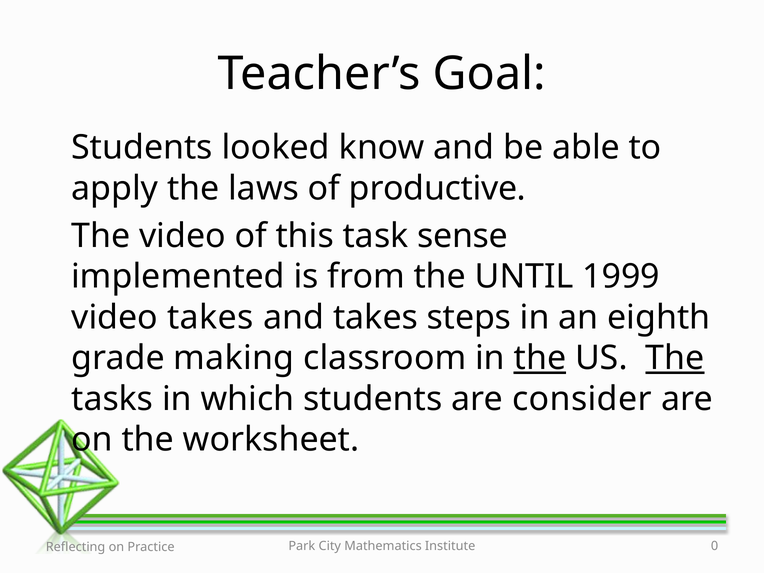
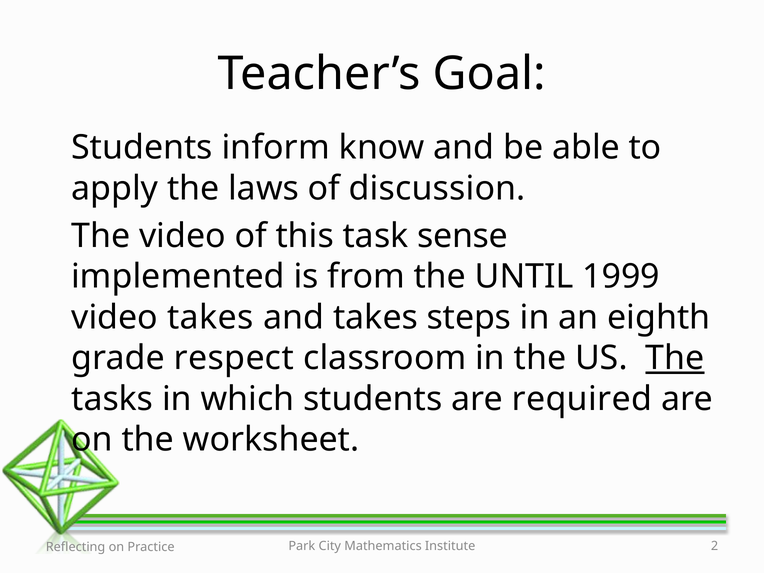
looked: looked -> inform (276, 148)
productive: productive -> discussion (437, 188)
making: making -> respect (234, 358)
the underline: present -> none (540, 358)
consider: consider -> required (582, 399)
0: 0 -> 2 (715, 546)
